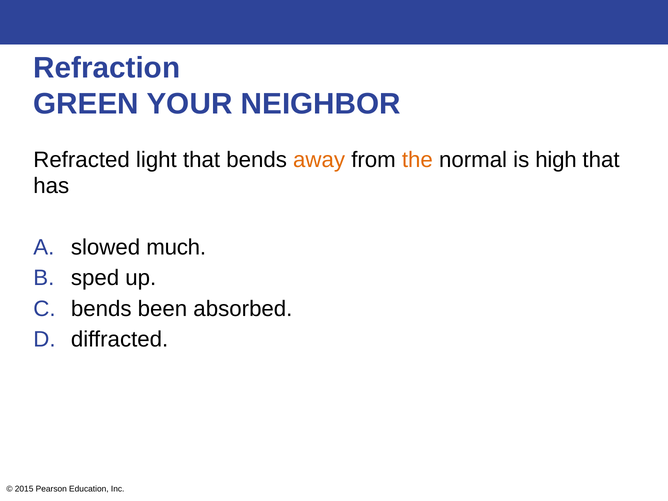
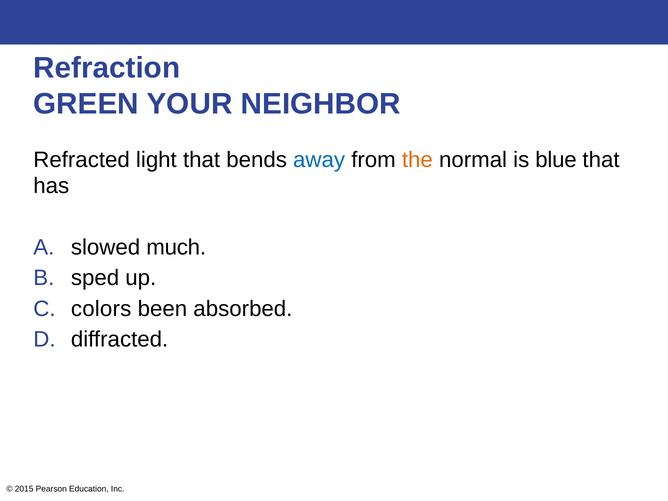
away colour: orange -> blue (319, 160)
high: high -> blue (556, 160)
bends: bends -> colors (101, 309)
